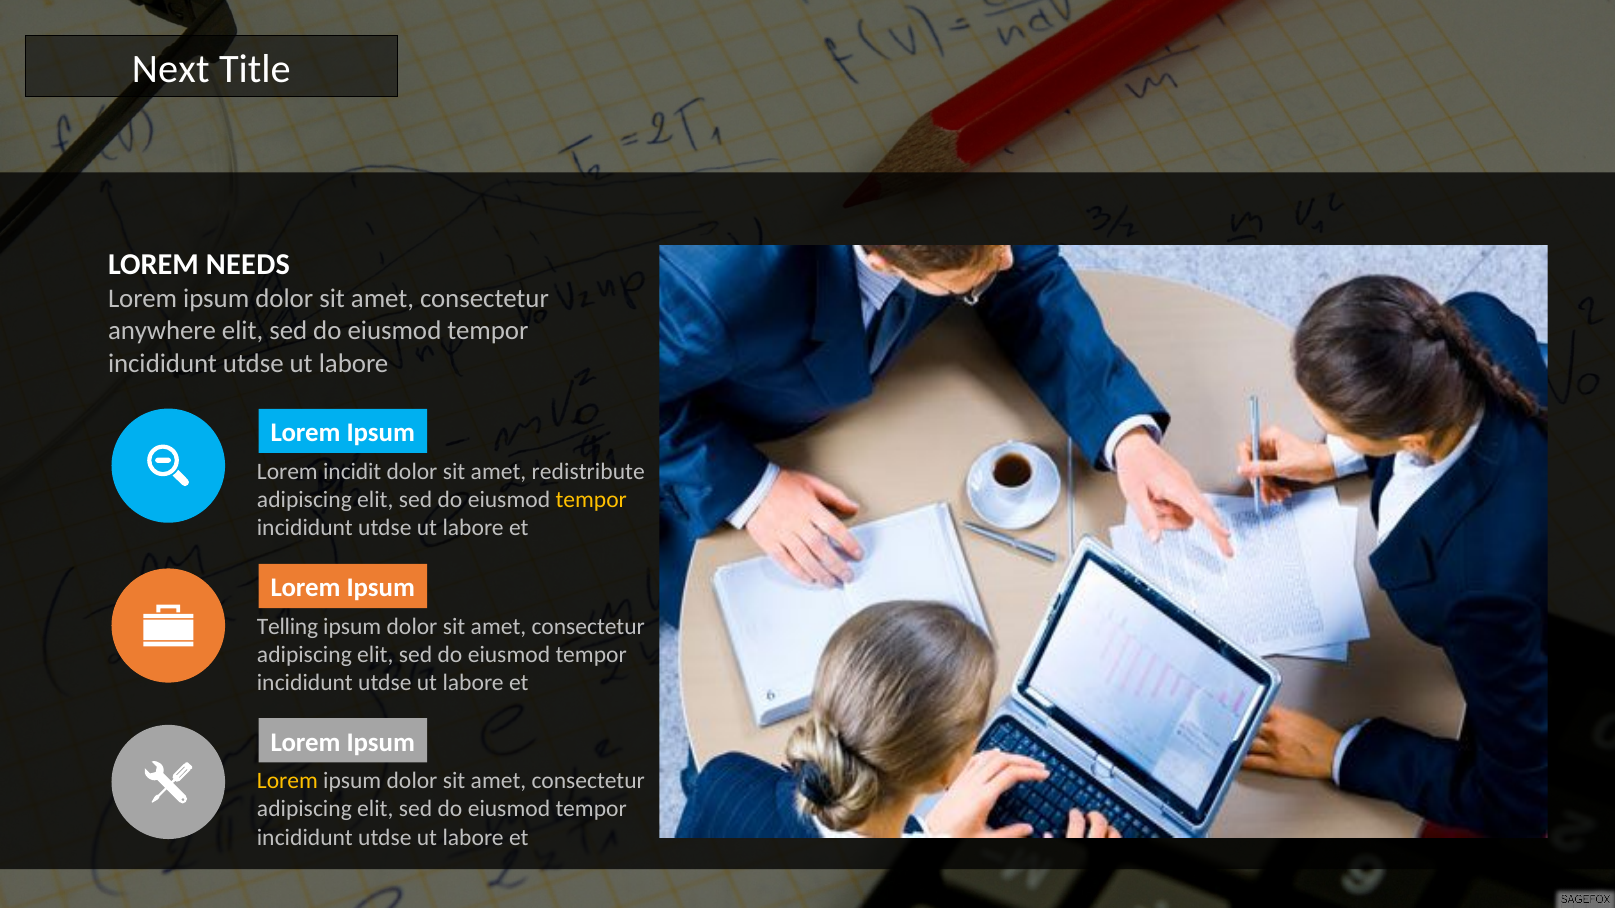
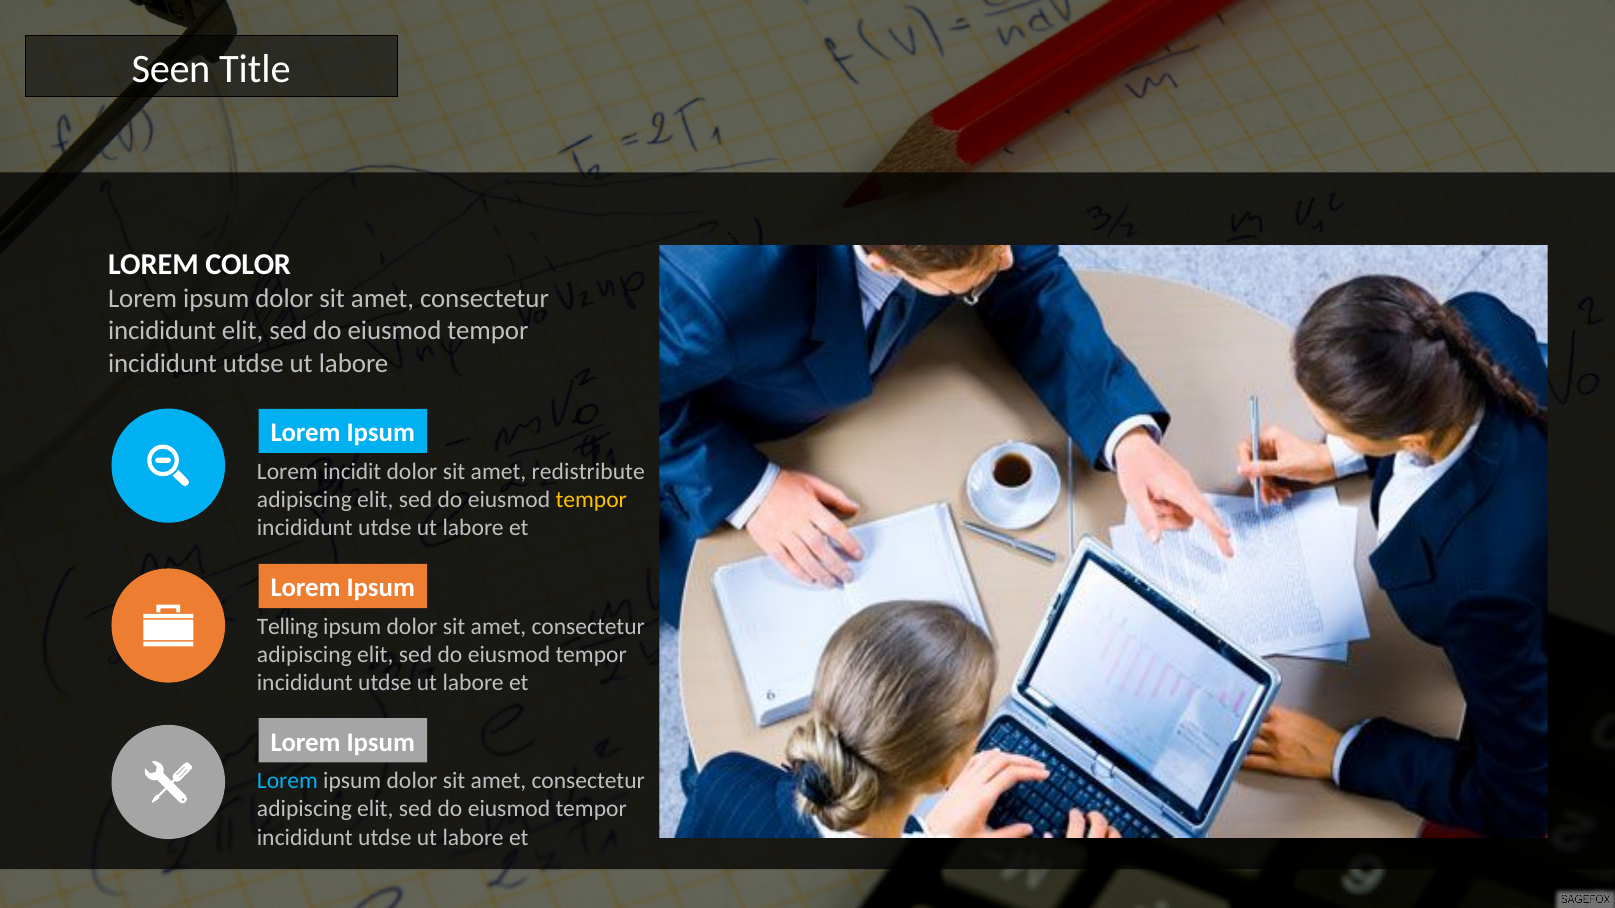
Next: Next -> Seen (171, 69)
NEEDS: NEEDS -> COLOR (248, 265)
anywhere: anywhere -> incididunt (162, 331)
Lorem colour: yellow -> light blue (287, 781)
